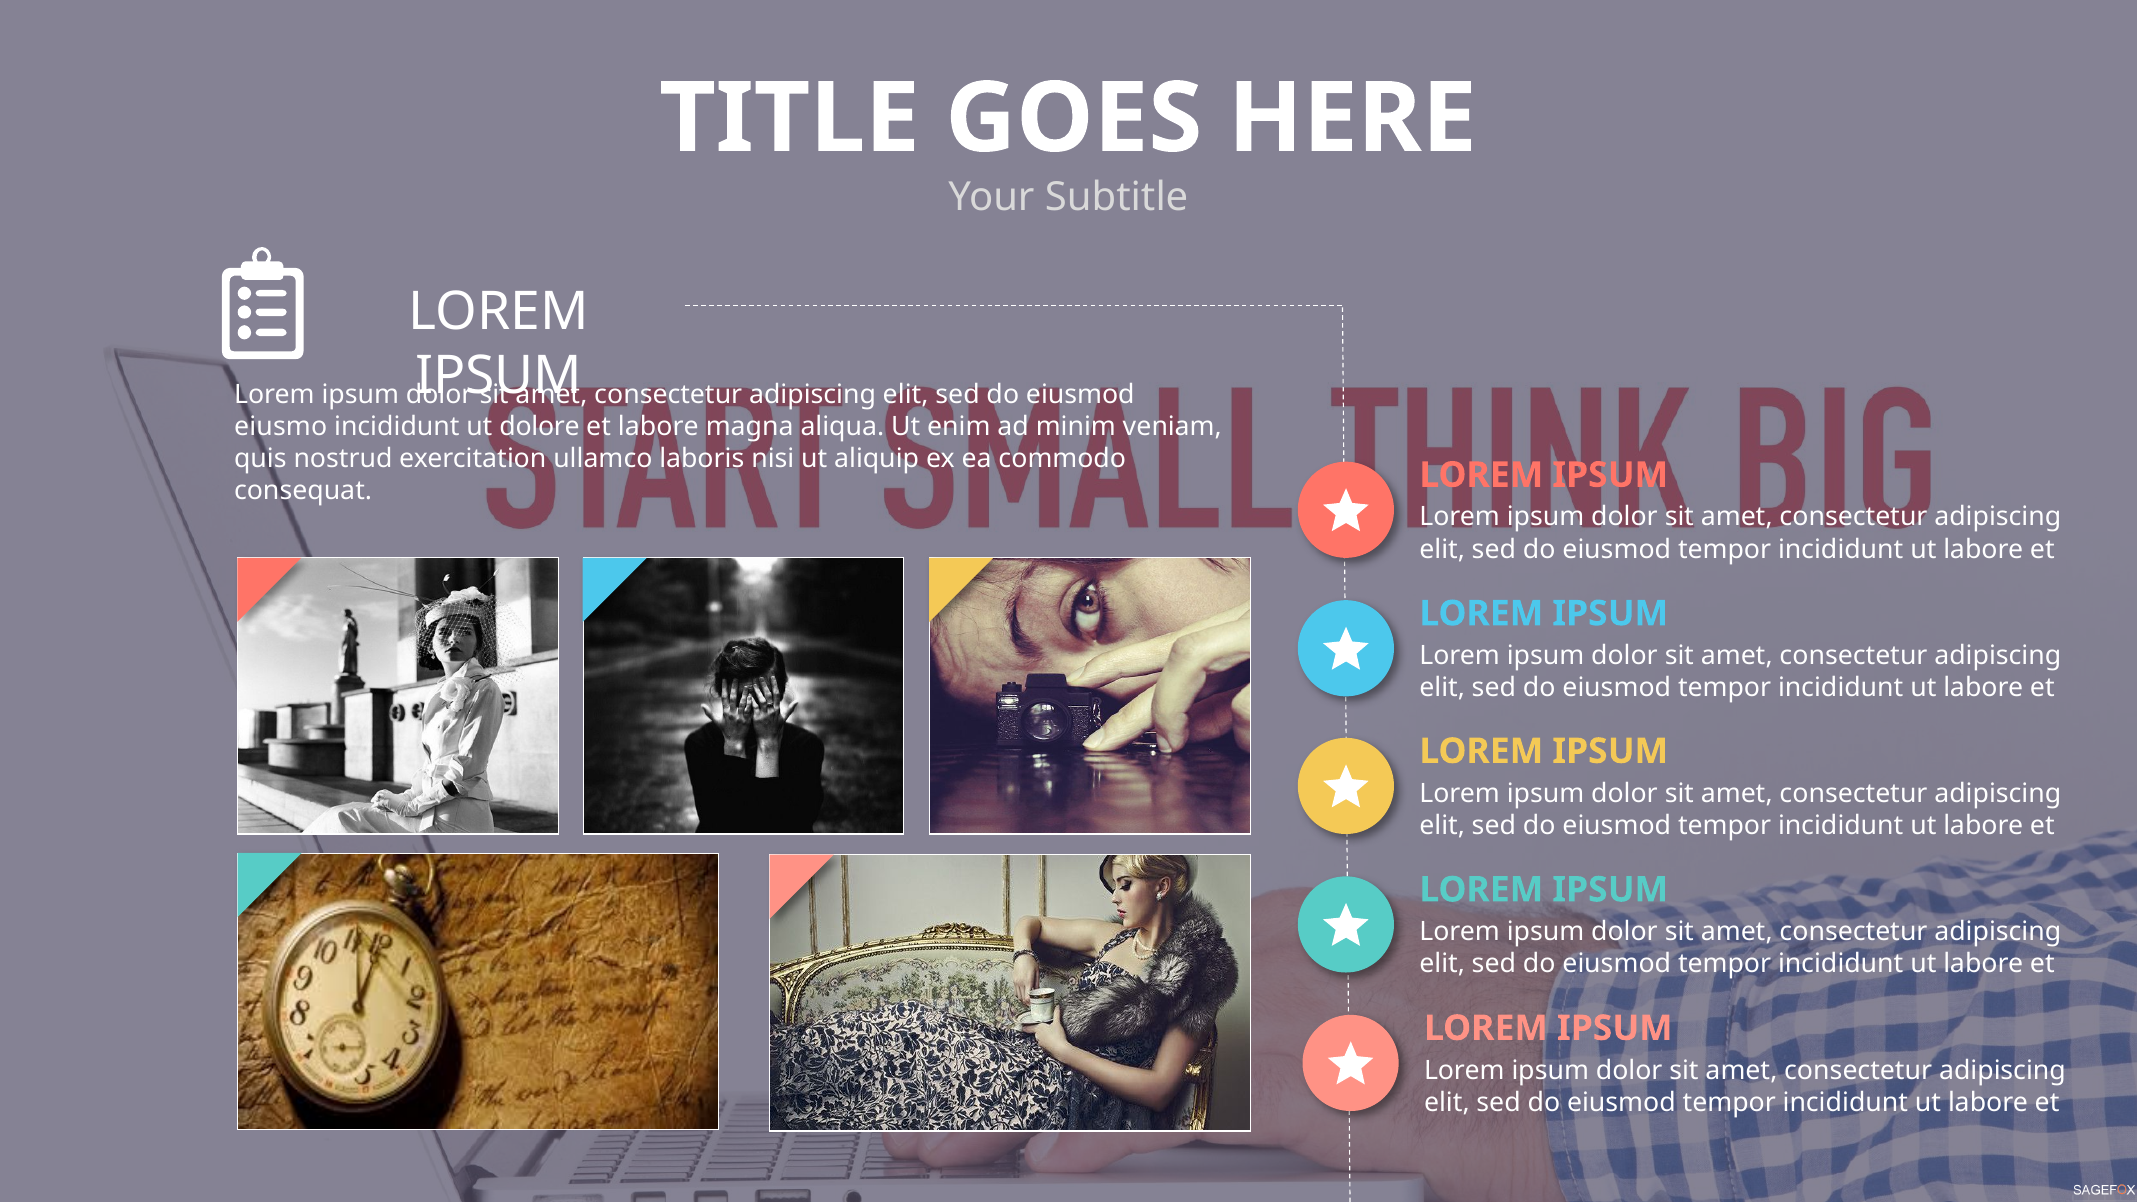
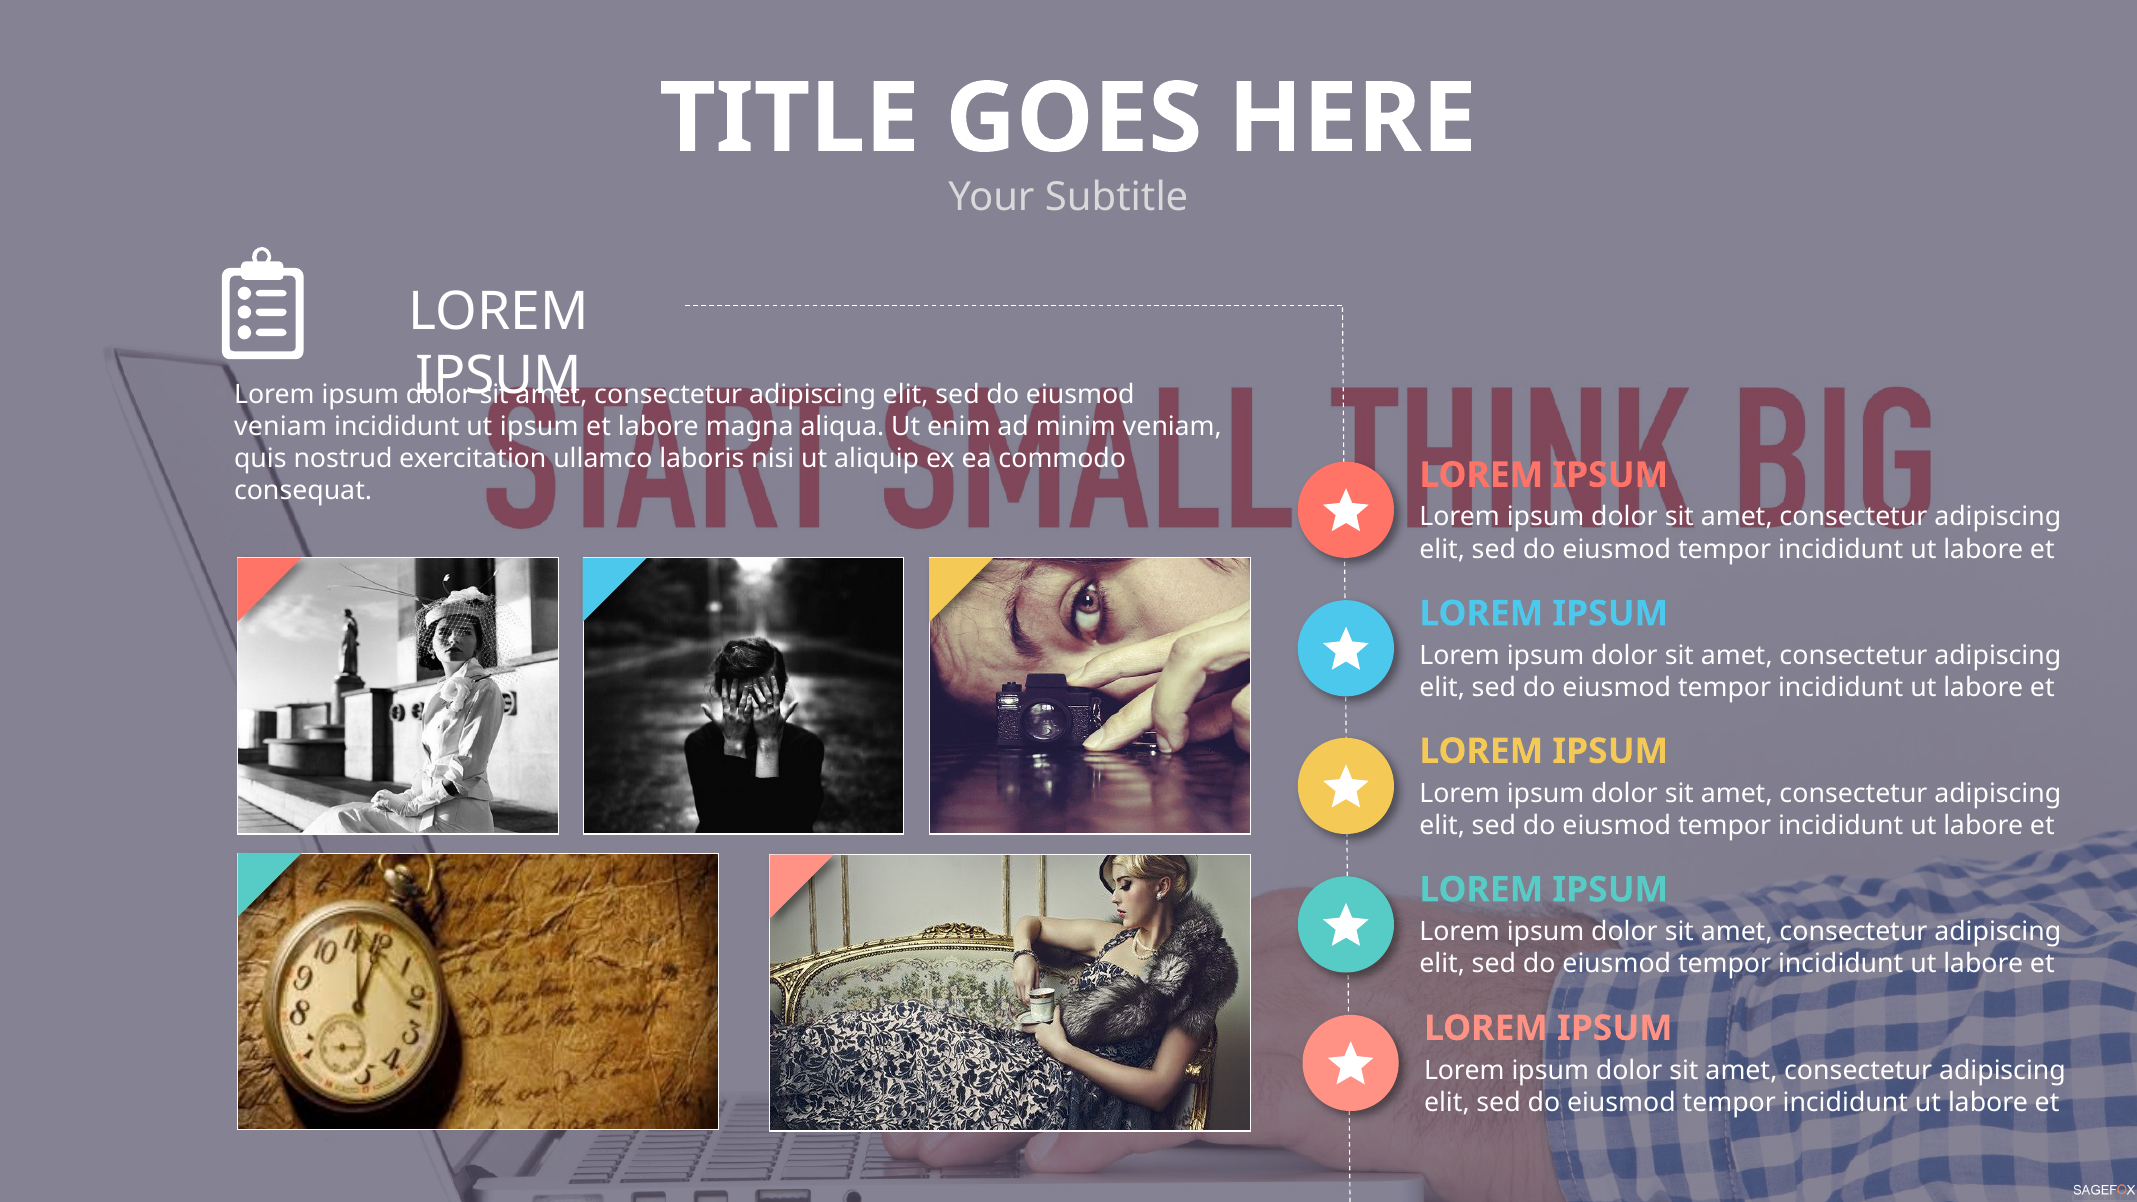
eiusmo: eiusmo -> veniam (281, 426)
ut dolore: dolore -> ipsum (539, 426)
